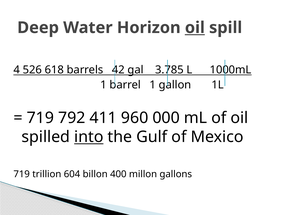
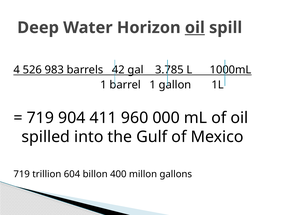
618: 618 -> 983 (54, 70)
792: 792 -> 904 (72, 118)
into underline: present -> none (89, 137)
